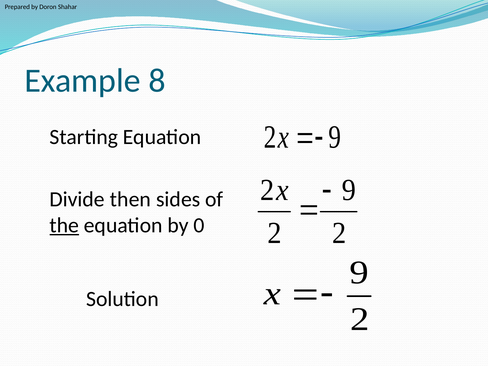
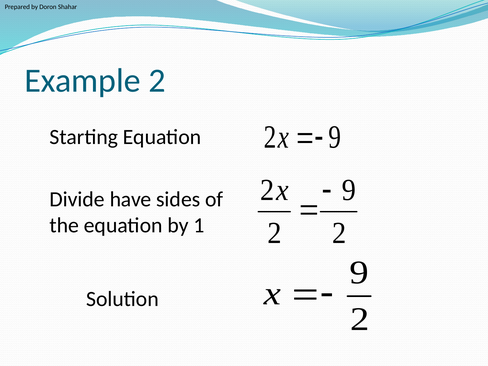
Example 8: 8 -> 2 (157, 81)
then: then -> have (131, 199)
the underline: present -> none (64, 225)
0: 0 -> 1 (199, 225)
